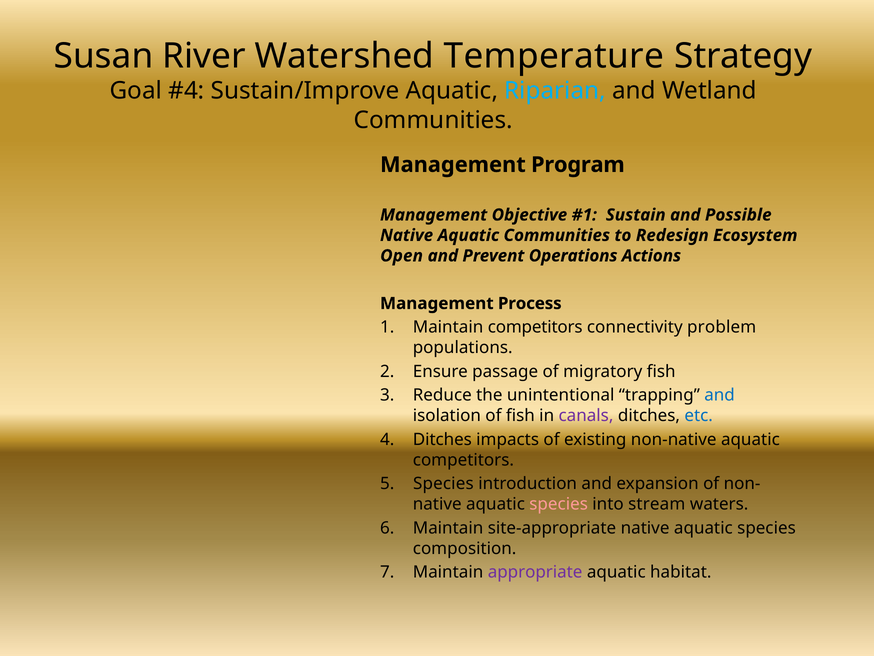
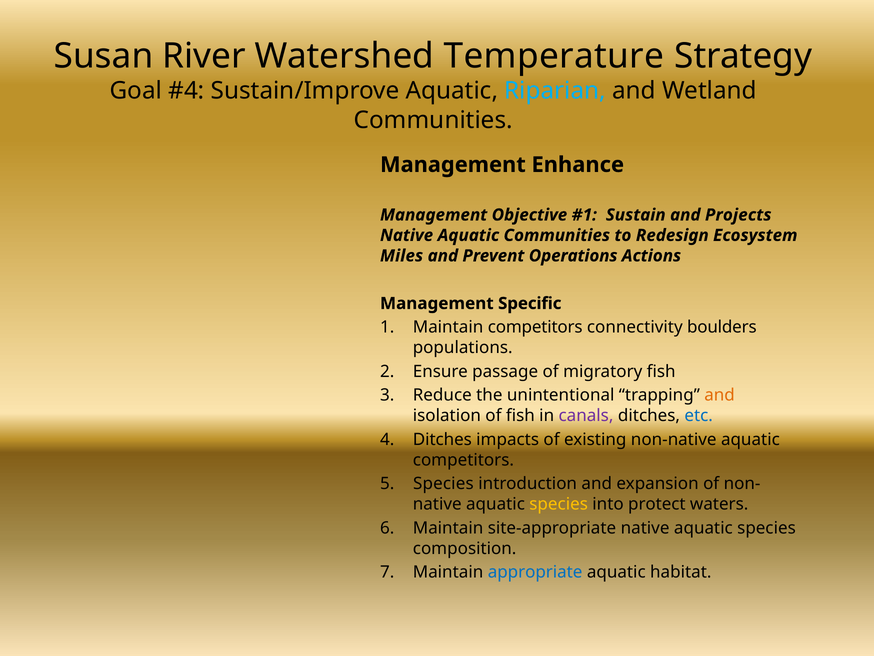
Program: Program -> Enhance (578, 165)
Possible: Possible -> Projects (738, 215)
Open: Open -> Miles (402, 256)
Process: Process -> Specific (530, 303)
problem: problem -> boulders (722, 327)
and colour: blue -> orange (720, 395)
species colour: pink -> yellow (559, 504)
stream: stream -> protect (657, 504)
appropriate colour: purple -> blue (535, 572)
